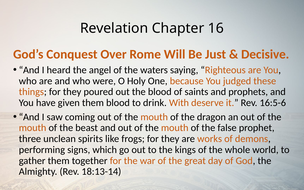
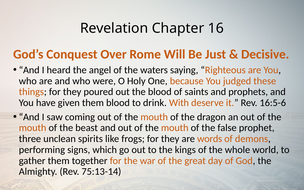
works: works -> words (210, 139)
18:13-14: 18:13-14 -> 75:13-14 (101, 172)
